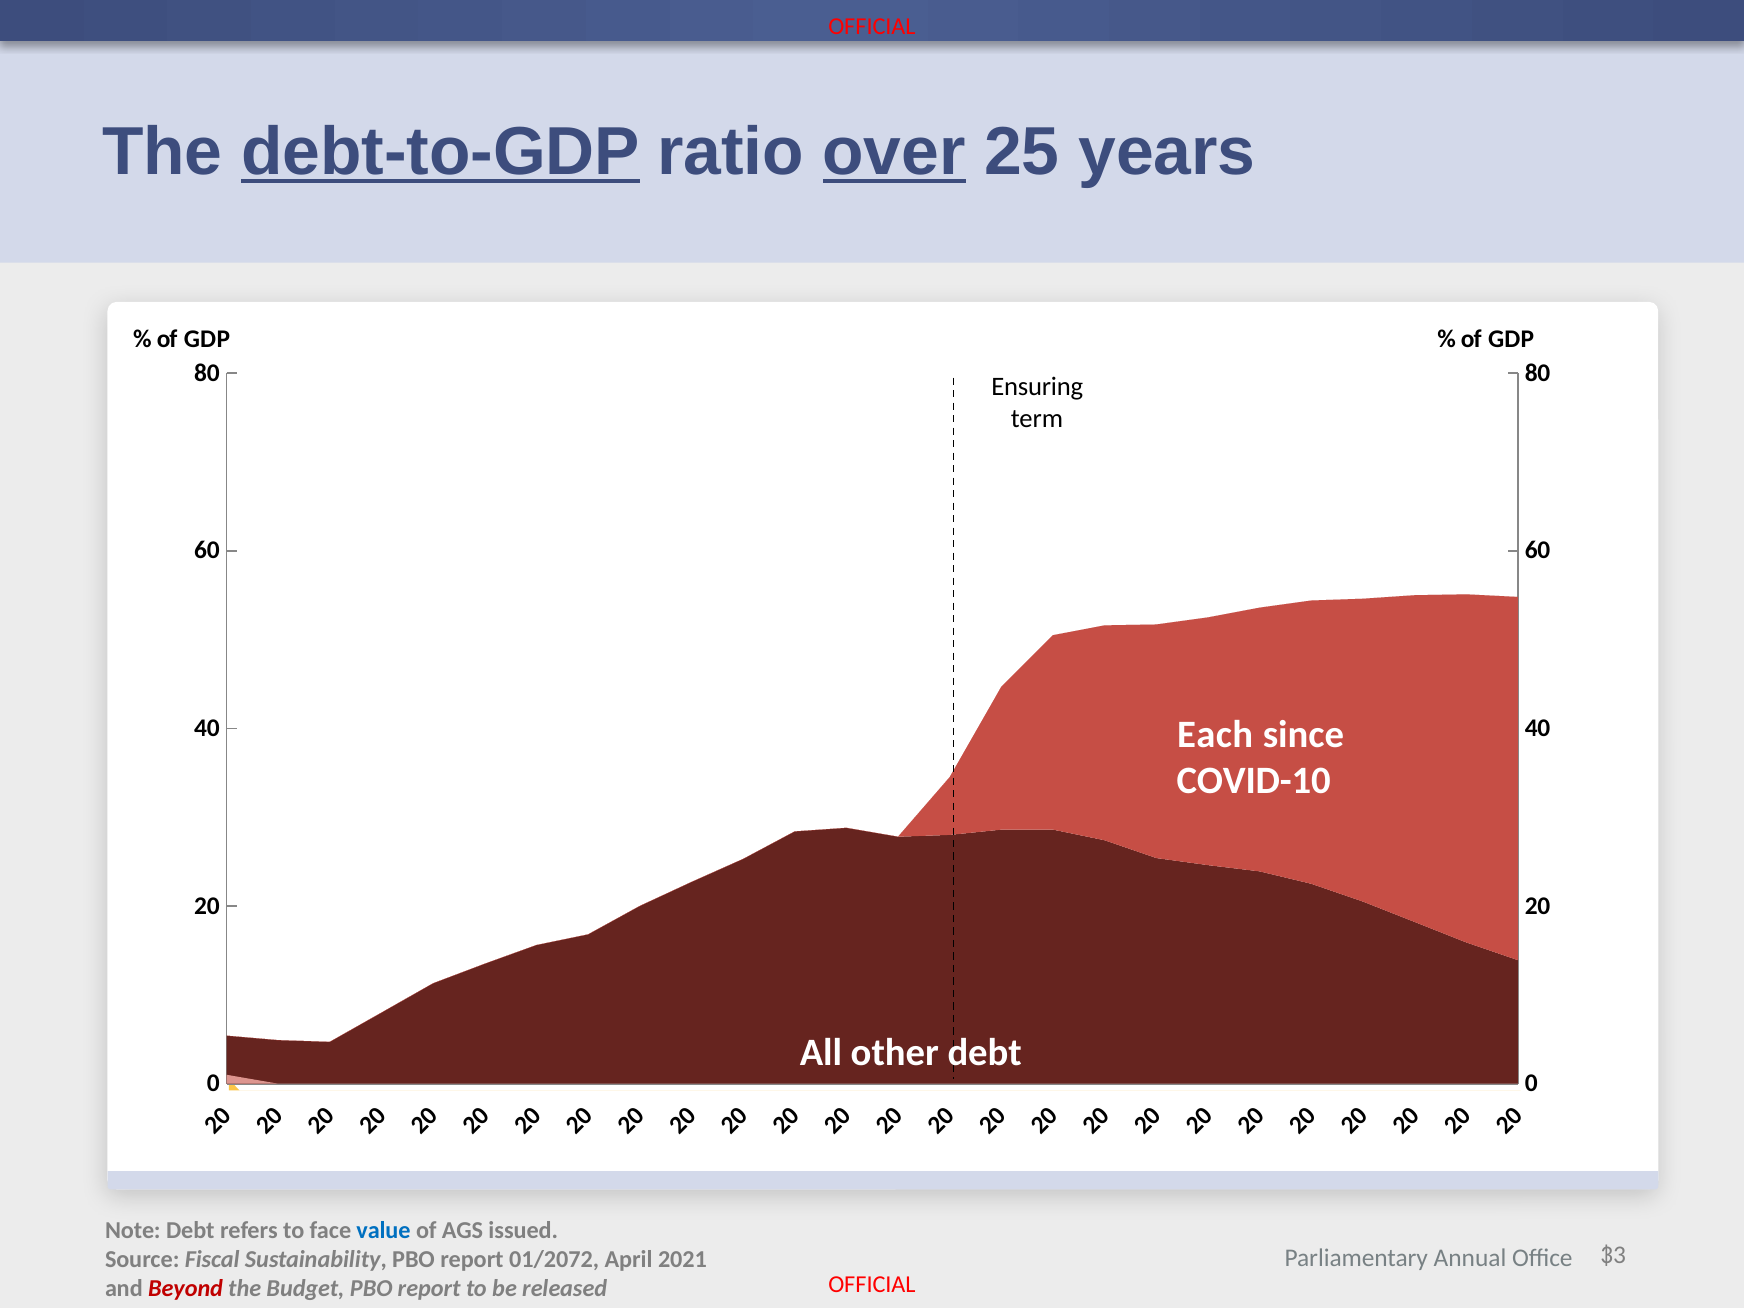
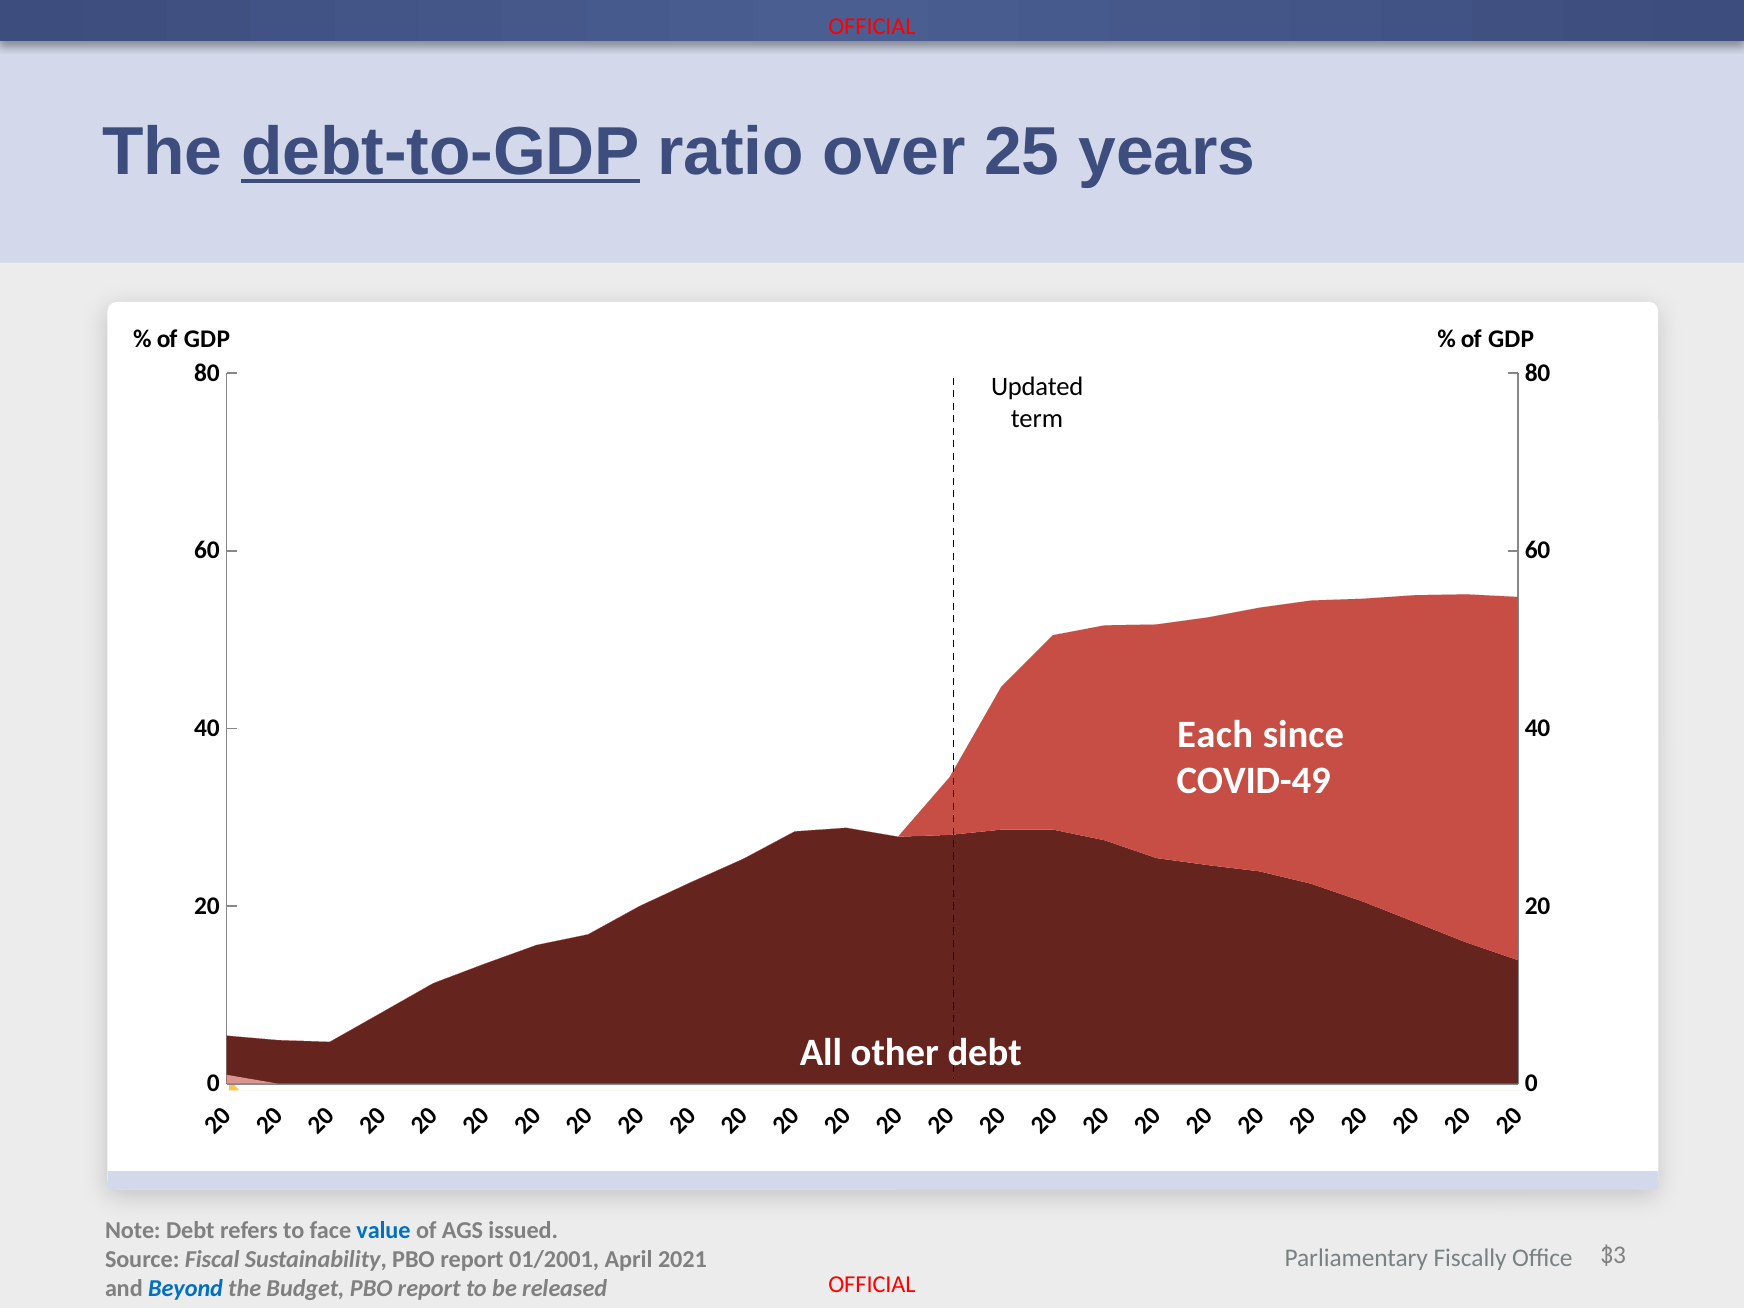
over underline: present -> none (894, 152)
Ensuring: Ensuring -> Updated (1037, 387)
COVID-10: COVID-10 -> COVID-49 (1254, 781)
Annual: Annual -> Fiscally (1470, 1258)
01/2072: 01/2072 -> 01/2001 (554, 1260)
Beyond colour: red -> blue (186, 1289)
